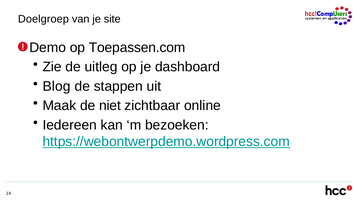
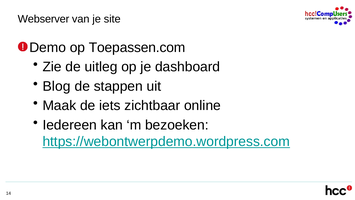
Doelgroep: Doelgroep -> Webserver (44, 19)
niet: niet -> iets (110, 105)
